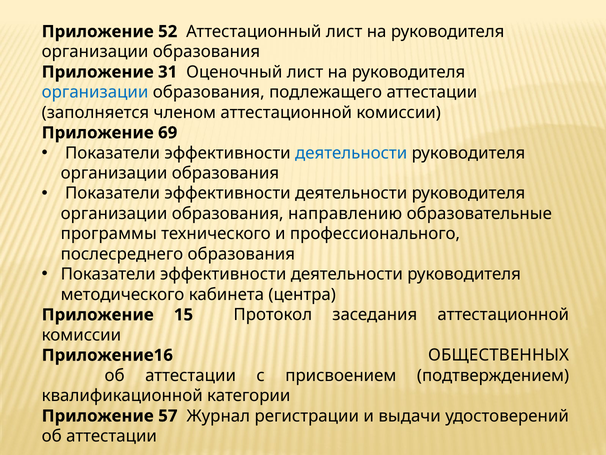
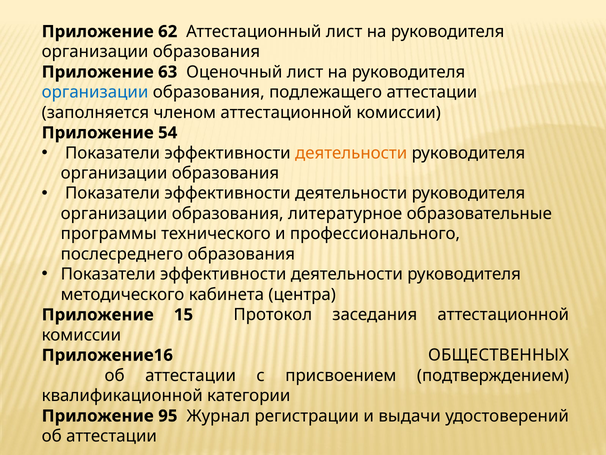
52: 52 -> 62 (168, 32)
31: 31 -> 63 (168, 72)
69: 69 -> 54 (168, 133)
деятельности colour: blue -> orange (351, 153)
направлению: направлению -> литературное (345, 213)
57: 57 -> 95 (168, 415)
